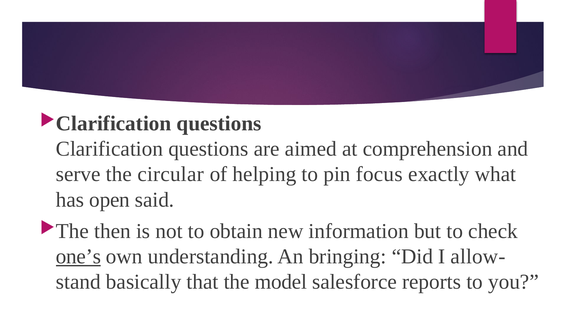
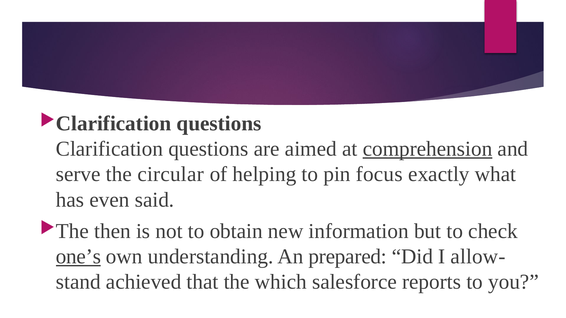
comprehension underline: none -> present (428, 149)
open: open -> even (109, 200)
bringing: bringing -> prepared (348, 257)
basically: basically -> achieved (144, 282)
model: model -> which (281, 282)
